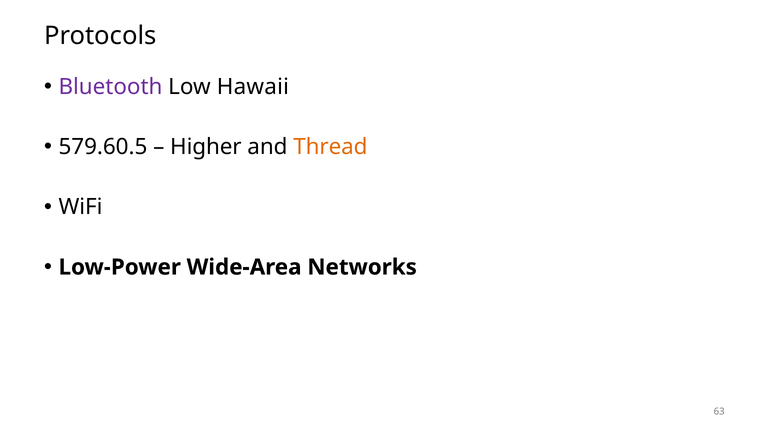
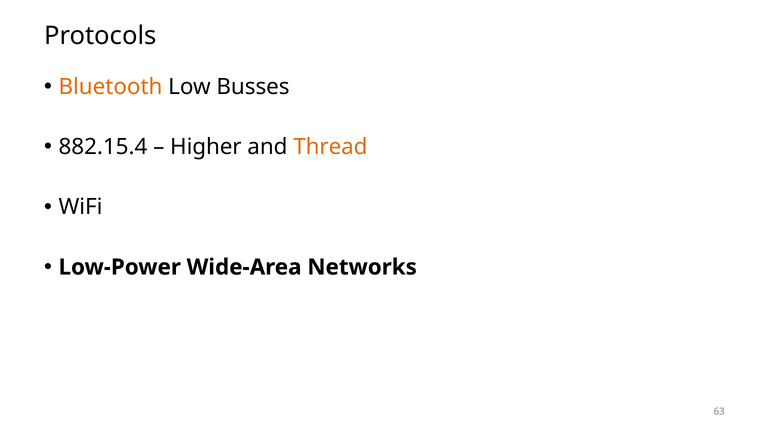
Bluetooth colour: purple -> orange (110, 87)
Hawaii: Hawaii -> Busses (253, 87)
579.60.5: 579.60.5 -> 882.15.4 (103, 147)
